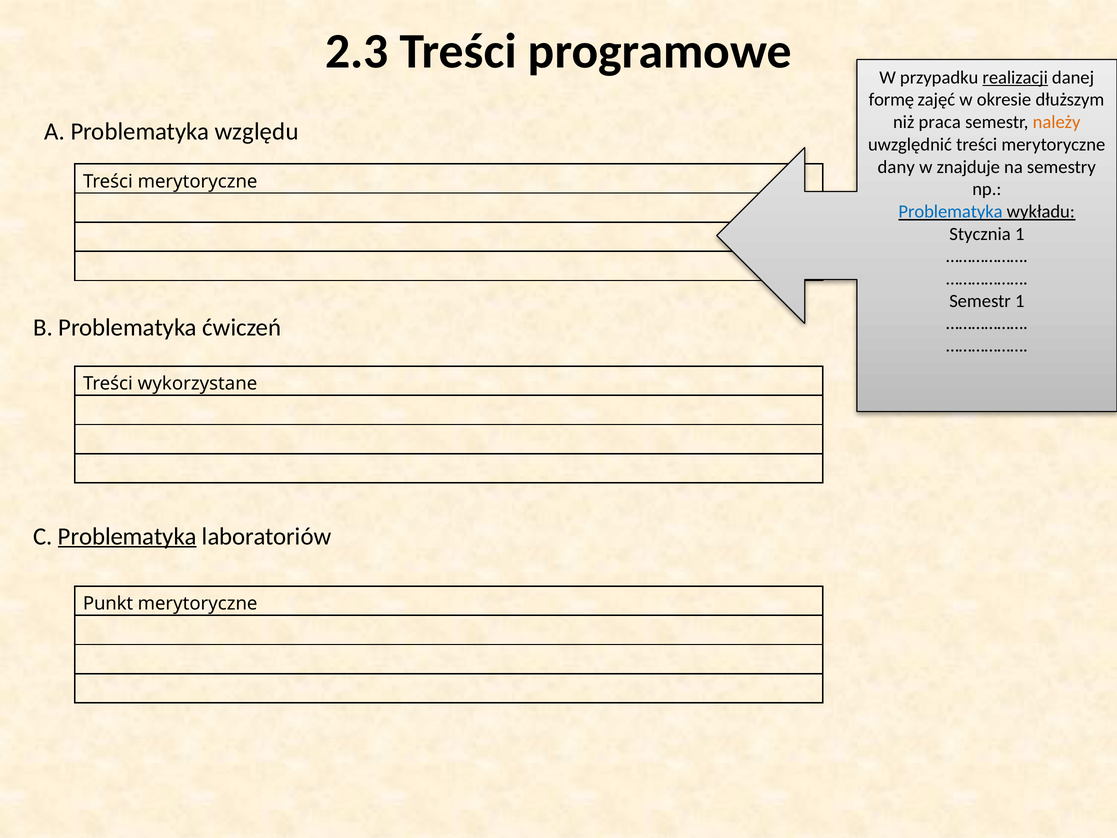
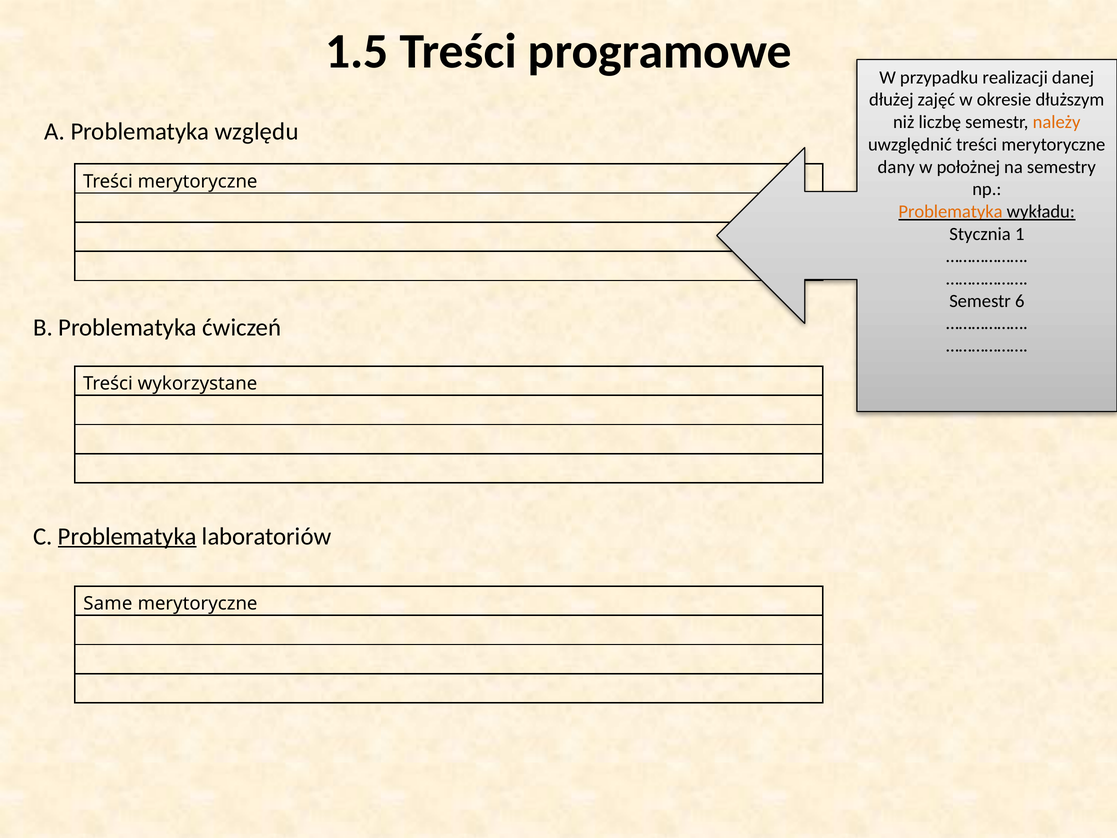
2.3: 2.3 -> 1.5 (357, 51)
realizacji underline: present -> none (1015, 77)
formę: formę -> dłużej (891, 100)
praca: praca -> liczbę (940, 122)
znajduje: znajduje -> położnej (968, 167)
Problematyka colour: blue -> orange (951, 212)
Semestr 1: 1 -> 6 (1020, 301)
Punkt: Punkt -> Same (108, 604)
